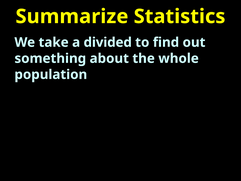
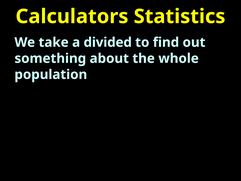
Summarize: Summarize -> Calculators (72, 16)
